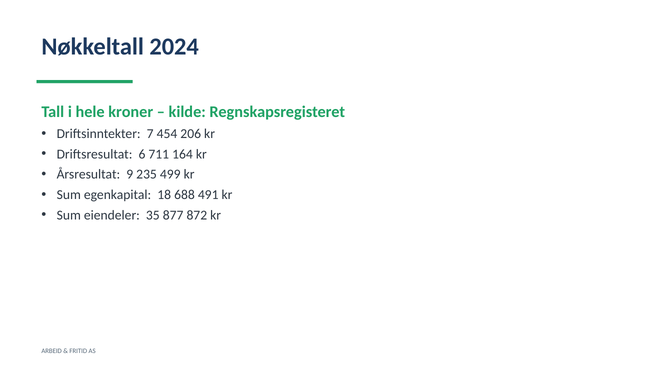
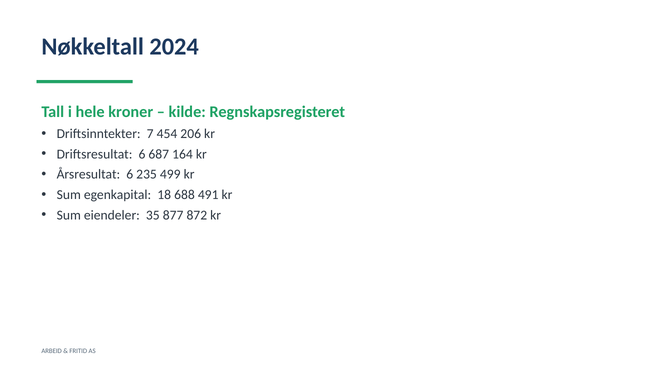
711: 711 -> 687 (159, 154)
Årsresultat 9: 9 -> 6 (130, 175)
